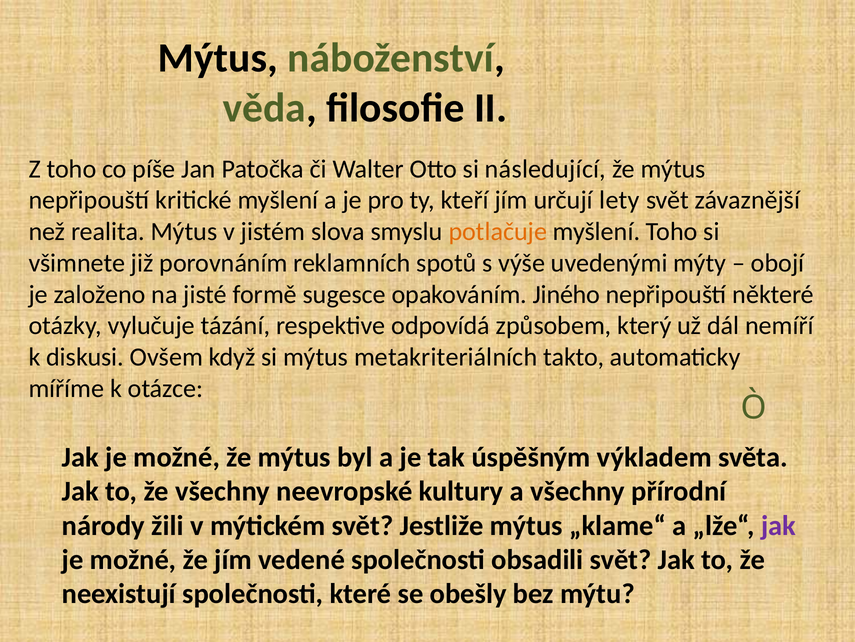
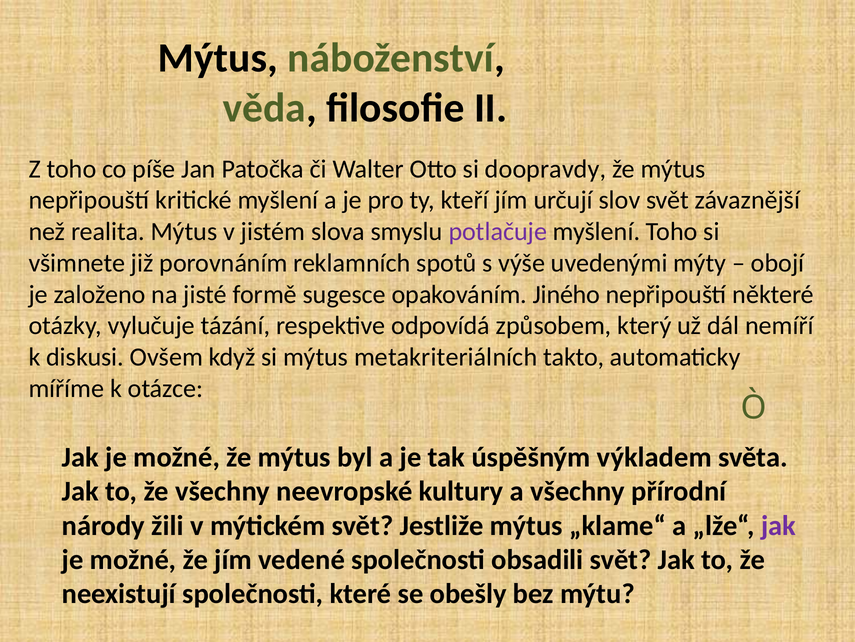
následující: následující -> doopravdy (546, 169)
lety: lety -> slov (620, 200)
potlačuje colour: orange -> purple (498, 231)
